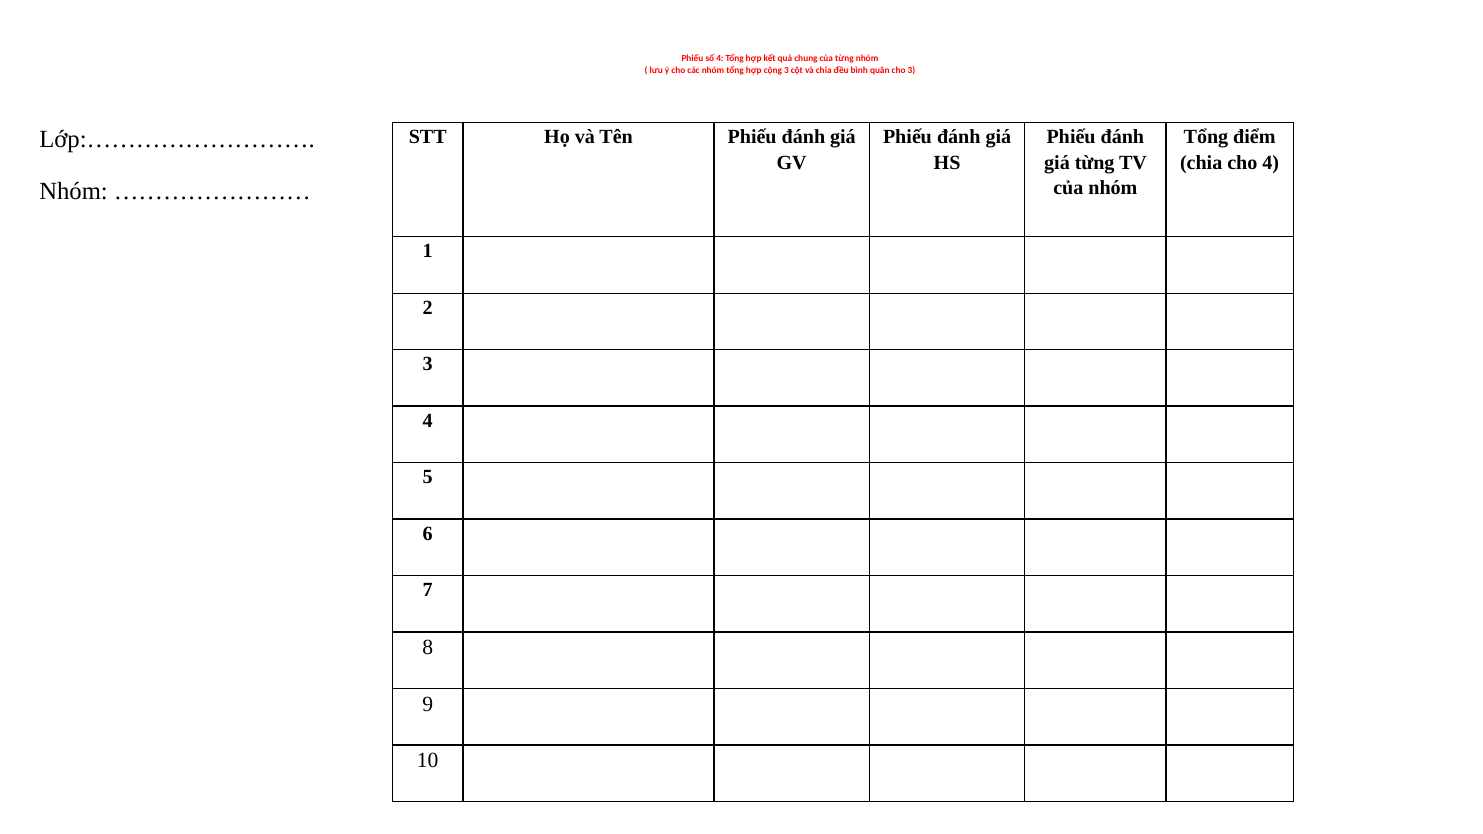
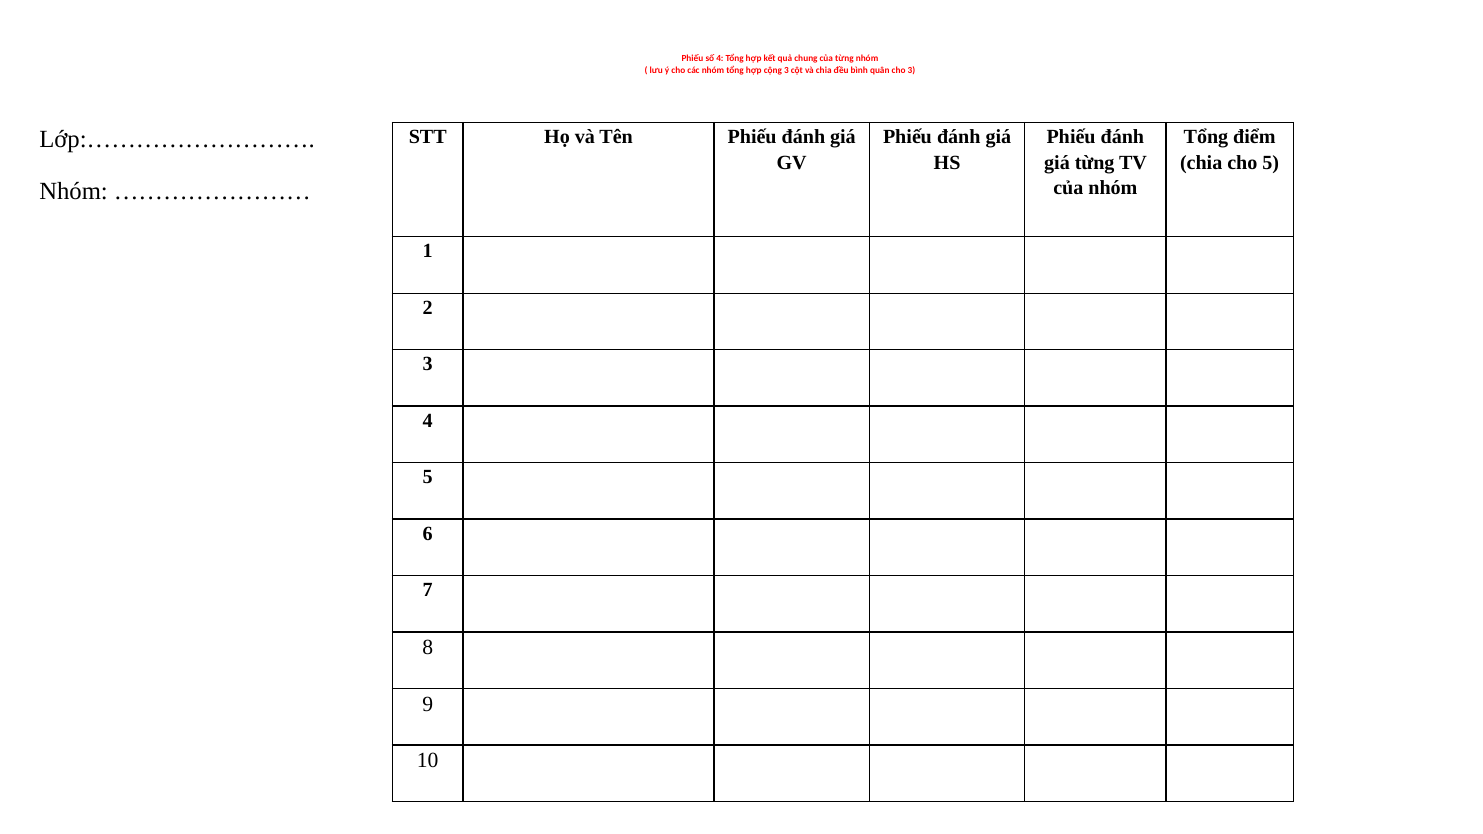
cho 4: 4 -> 5 (1271, 162)
